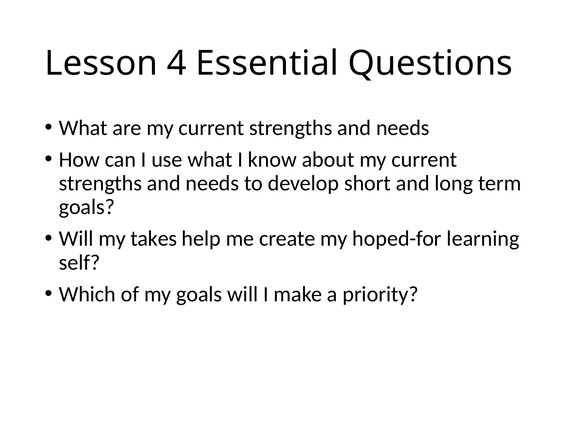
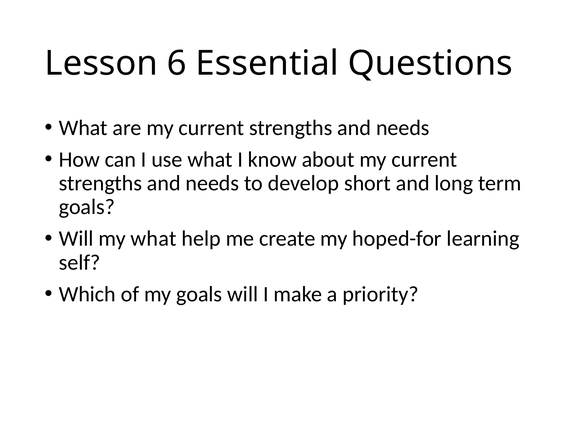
4: 4 -> 6 (177, 64)
my takes: takes -> what (154, 239)
